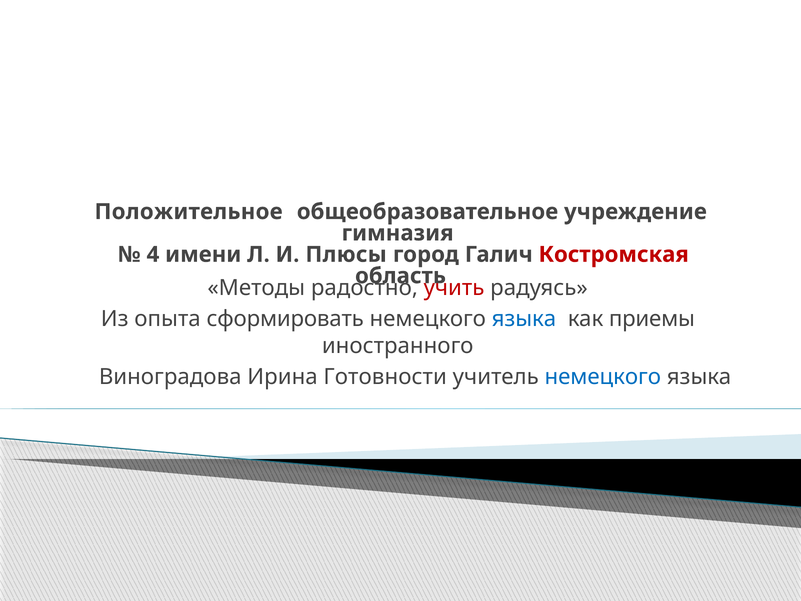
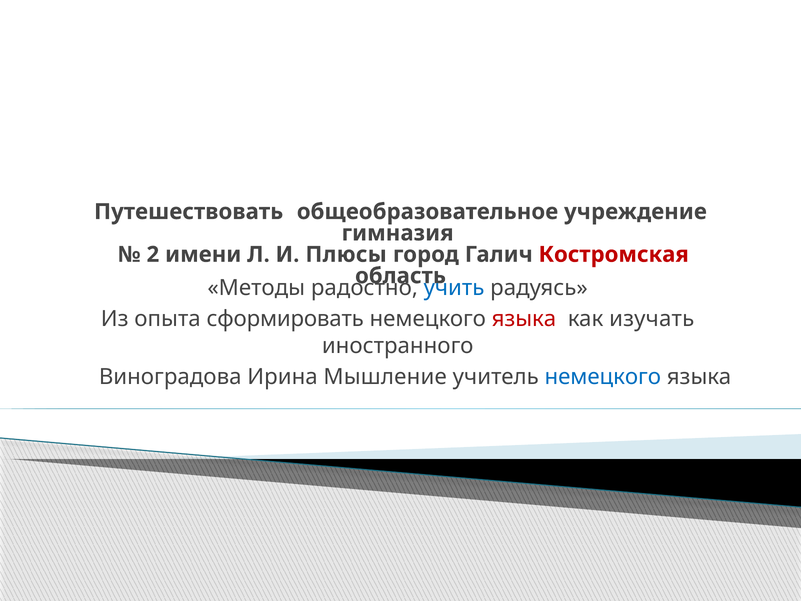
Положительное: Положительное -> Путешествовать (189, 212)
4: 4 -> 2 (153, 254)
учить colour: red -> blue (454, 288)
языка colour: blue -> red (524, 319)
приемы: приемы -> изучать (652, 319)
Готовности: Готовности -> Мышление (385, 377)
